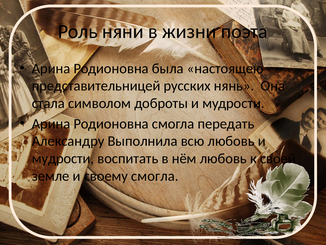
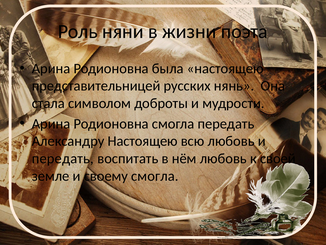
Александру Выполнила: Выполнила -> Настоящею (143, 141)
мудрости: мудрости -> передать (63, 158)
